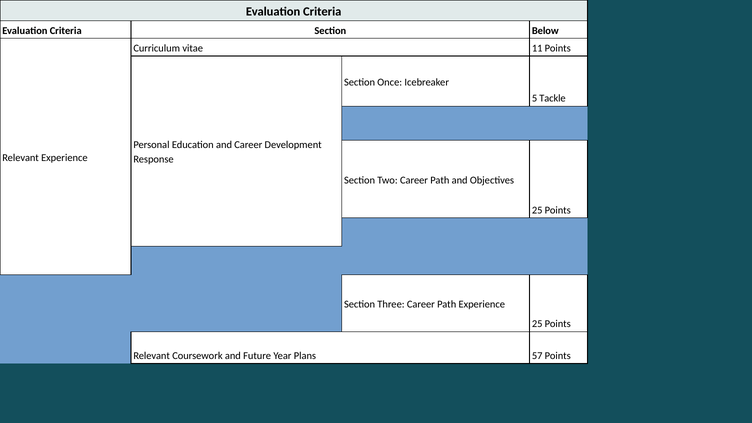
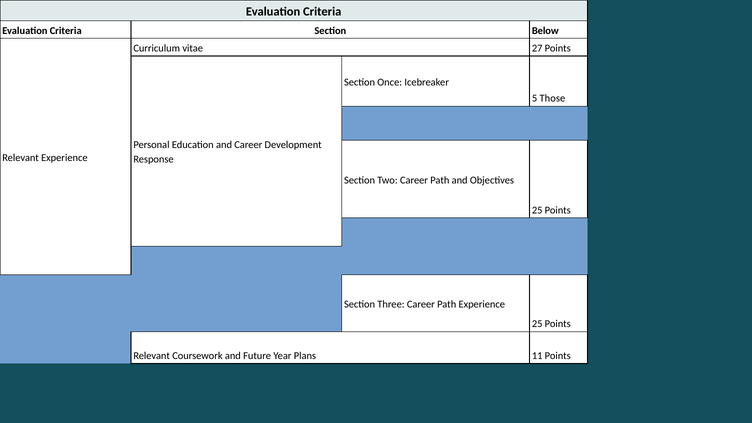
11: 11 -> 27 (537, 48)
Tackle: Tackle -> Those (552, 99)
57: 57 -> 11 (537, 356)
